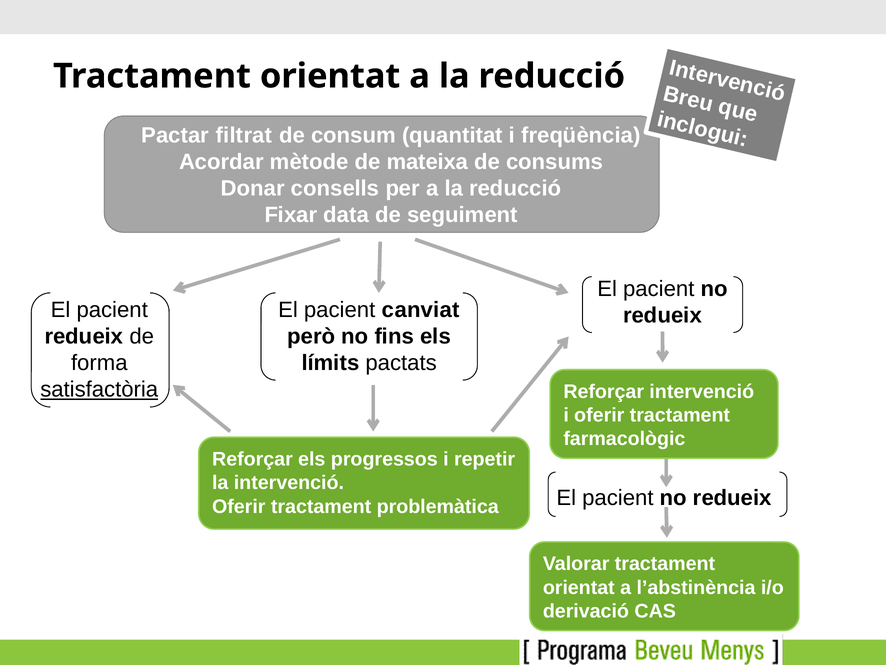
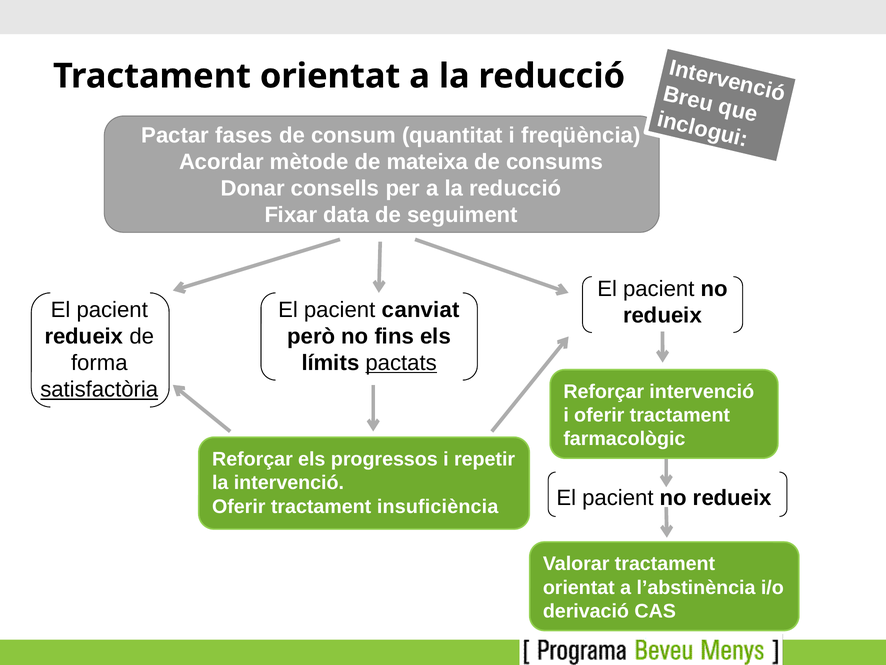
filtrat: filtrat -> fases (244, 135)
pactats underline: none -> present (401, 363)
problemàtica: problemàtica -> insuficiència (438, 506)
